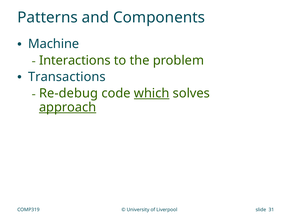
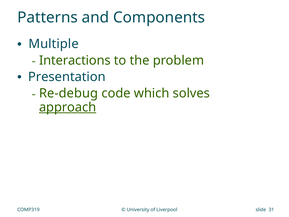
Machine: Machine -> Multiple (54, 44)
Transactions: Transactions -> Presentation (67, 77)
which underline: present -> none (152, 93)
